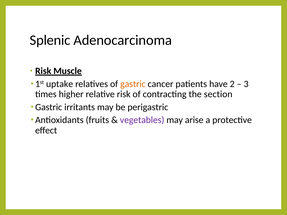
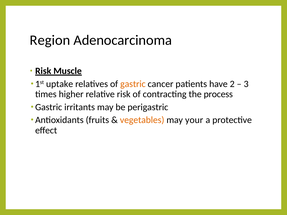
Splenic: Splenic -> Region (50, 40)
section: section -> process (218, 94)
vegetables colour: purple -> orange (142, 120)
arise: arise -> your (194, 120)
